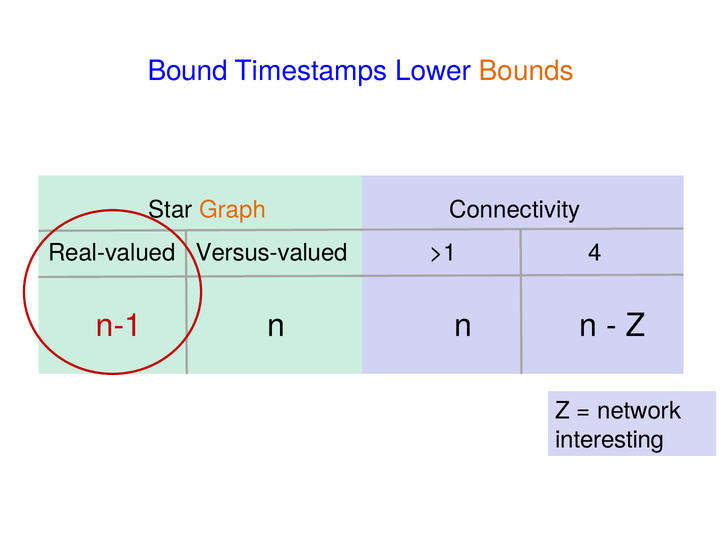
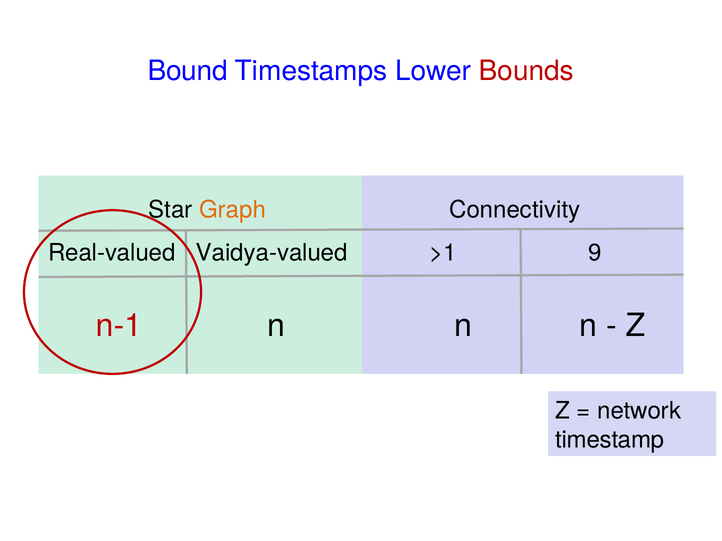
Bounds colour: orange -> red (526, 71)
Versus-valued: Versus-valued -> Vaidya-valued (272, 253)
4: 4 -> 9 (595, 253)
interesting: interesting -> timestamp (610, 440)
